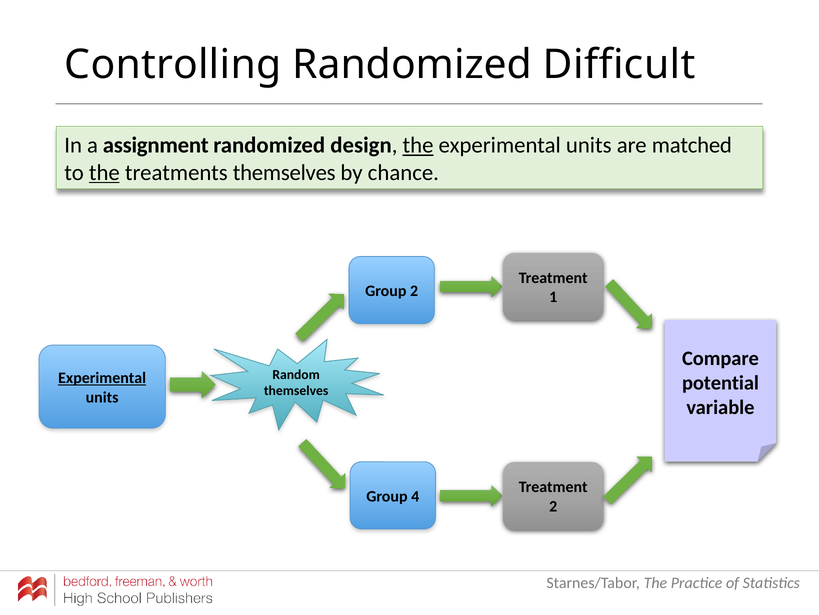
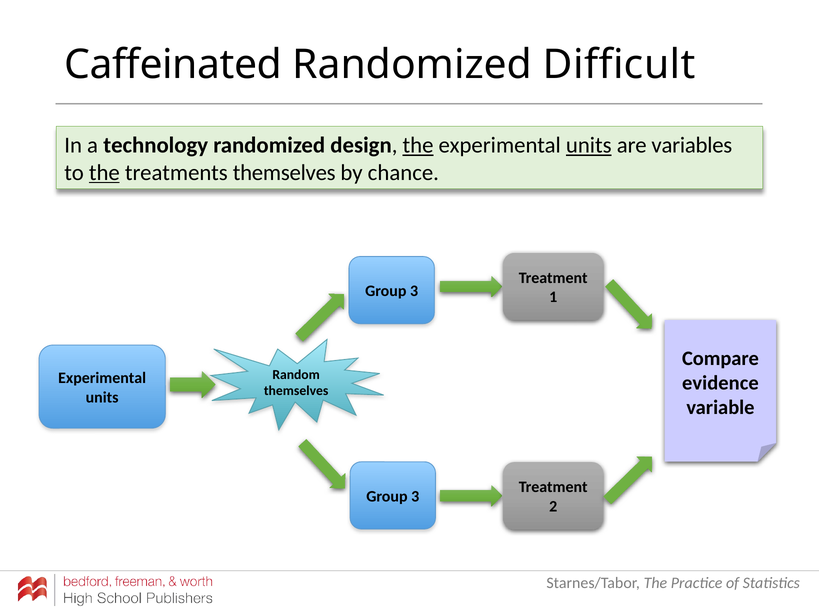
Controlling: Controlling -> Caffeinated (173, 64)
assignment: assignment -> technology (156, 145)
units underline: none -> present (589, 145)
matched: matched -> variables (692, 145)
2: 2 -> 3 (414, 291)
Experimental underline: present -> none (102, 378)
potential: potential -> evidence (720, 382)
4: 4 -> 3 (415, 496)
